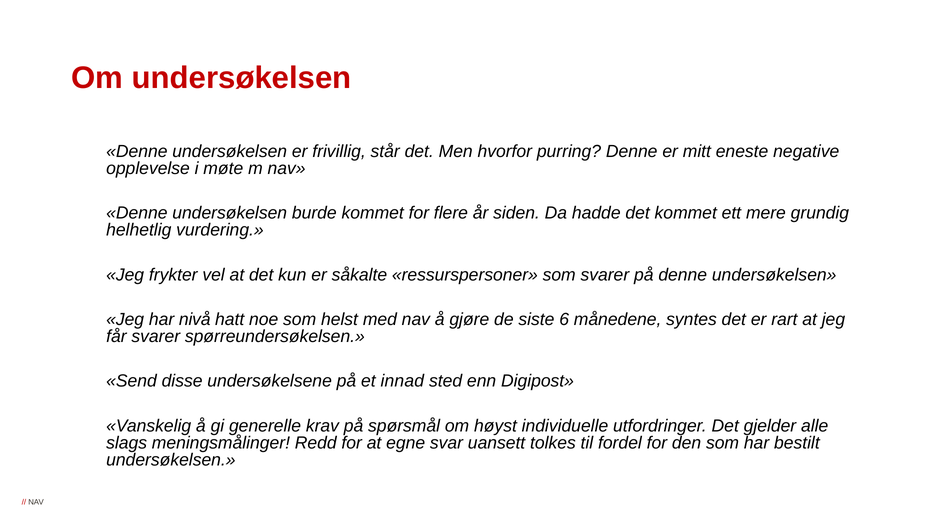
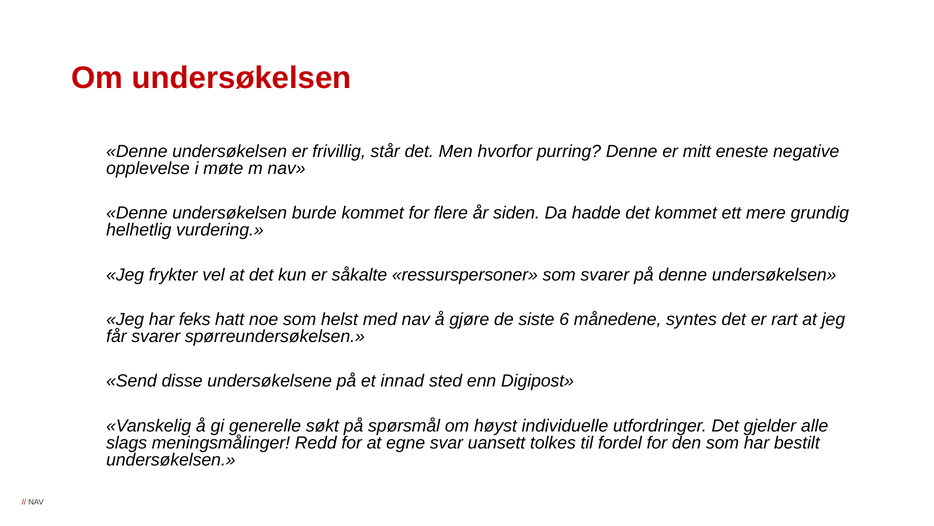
nivå: nivå -> feks (195, 319)
krav: krav -> søkt (322, 425)
